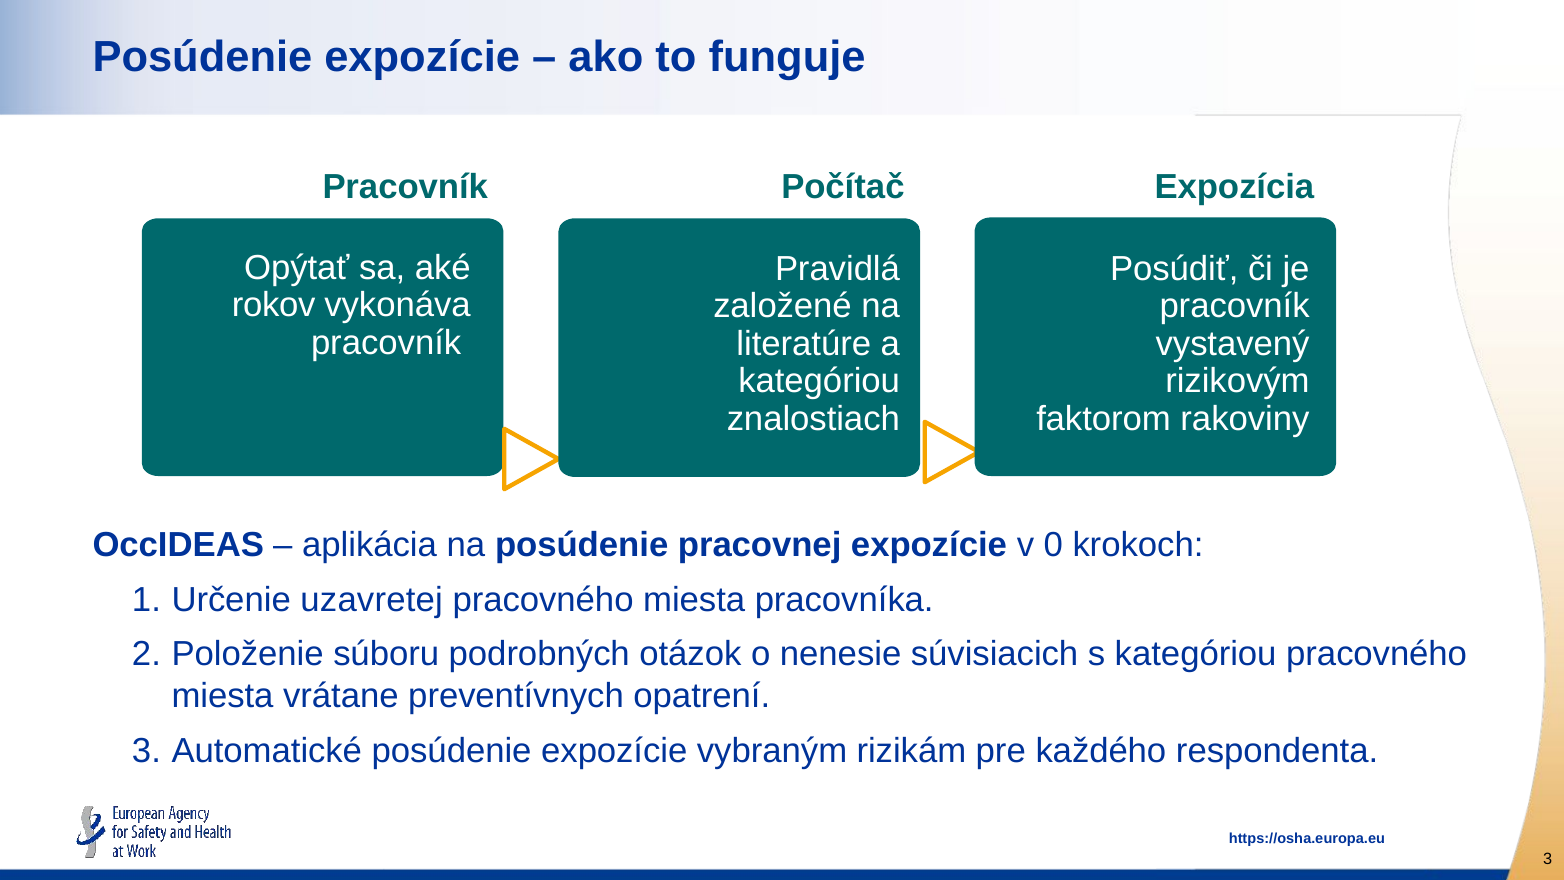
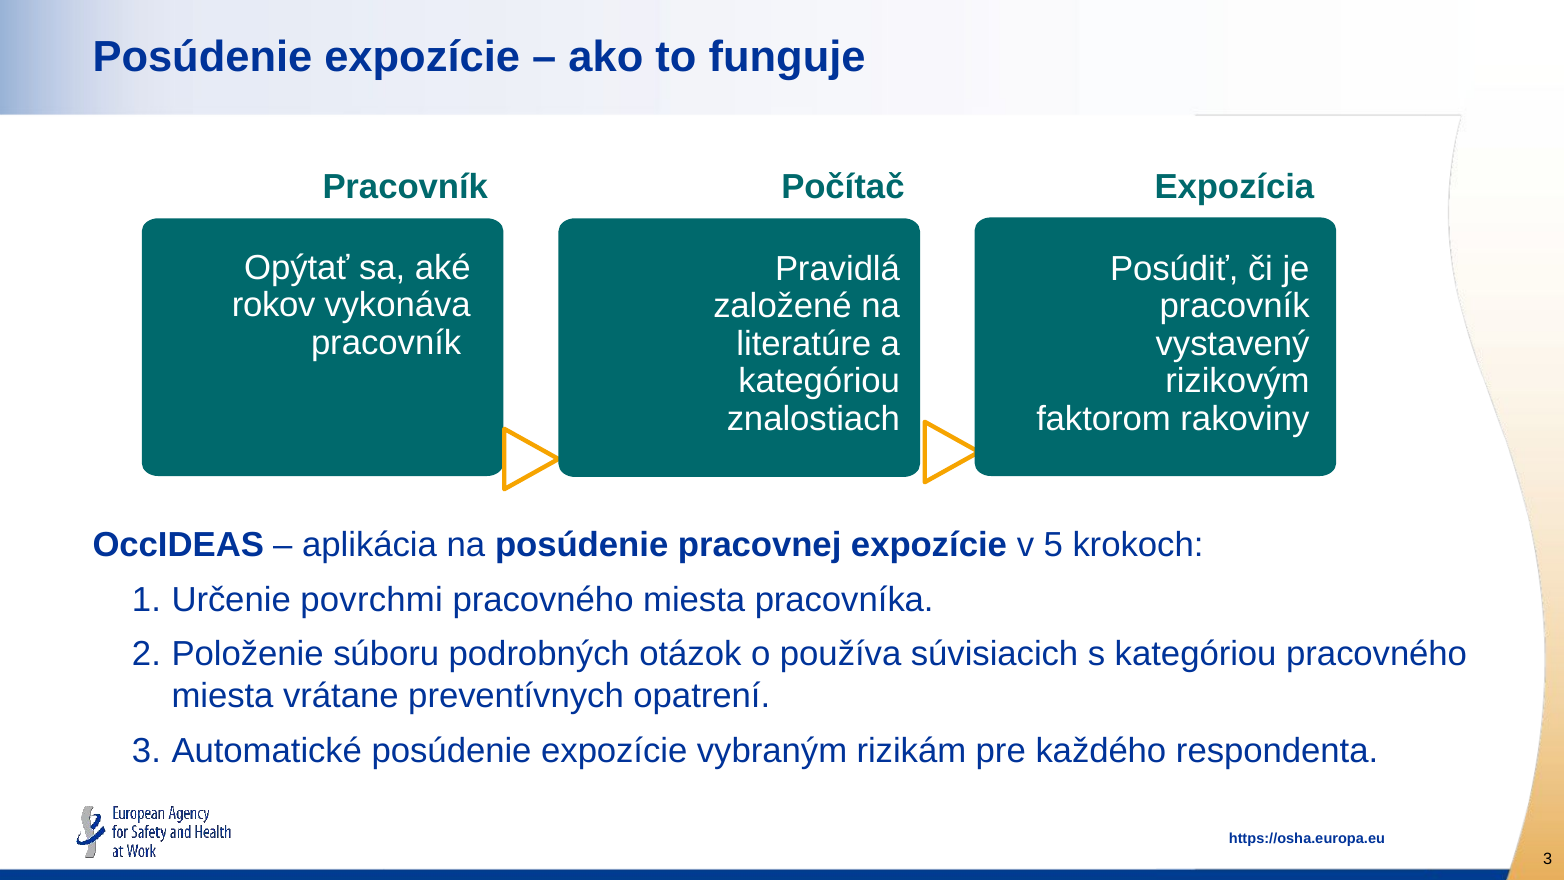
0: 0 -> 5 (1053, 545)
uzavretej: uzavretej -> povrchmi (372, 600)
nenesie: nenesie -> používa (841, 654)
